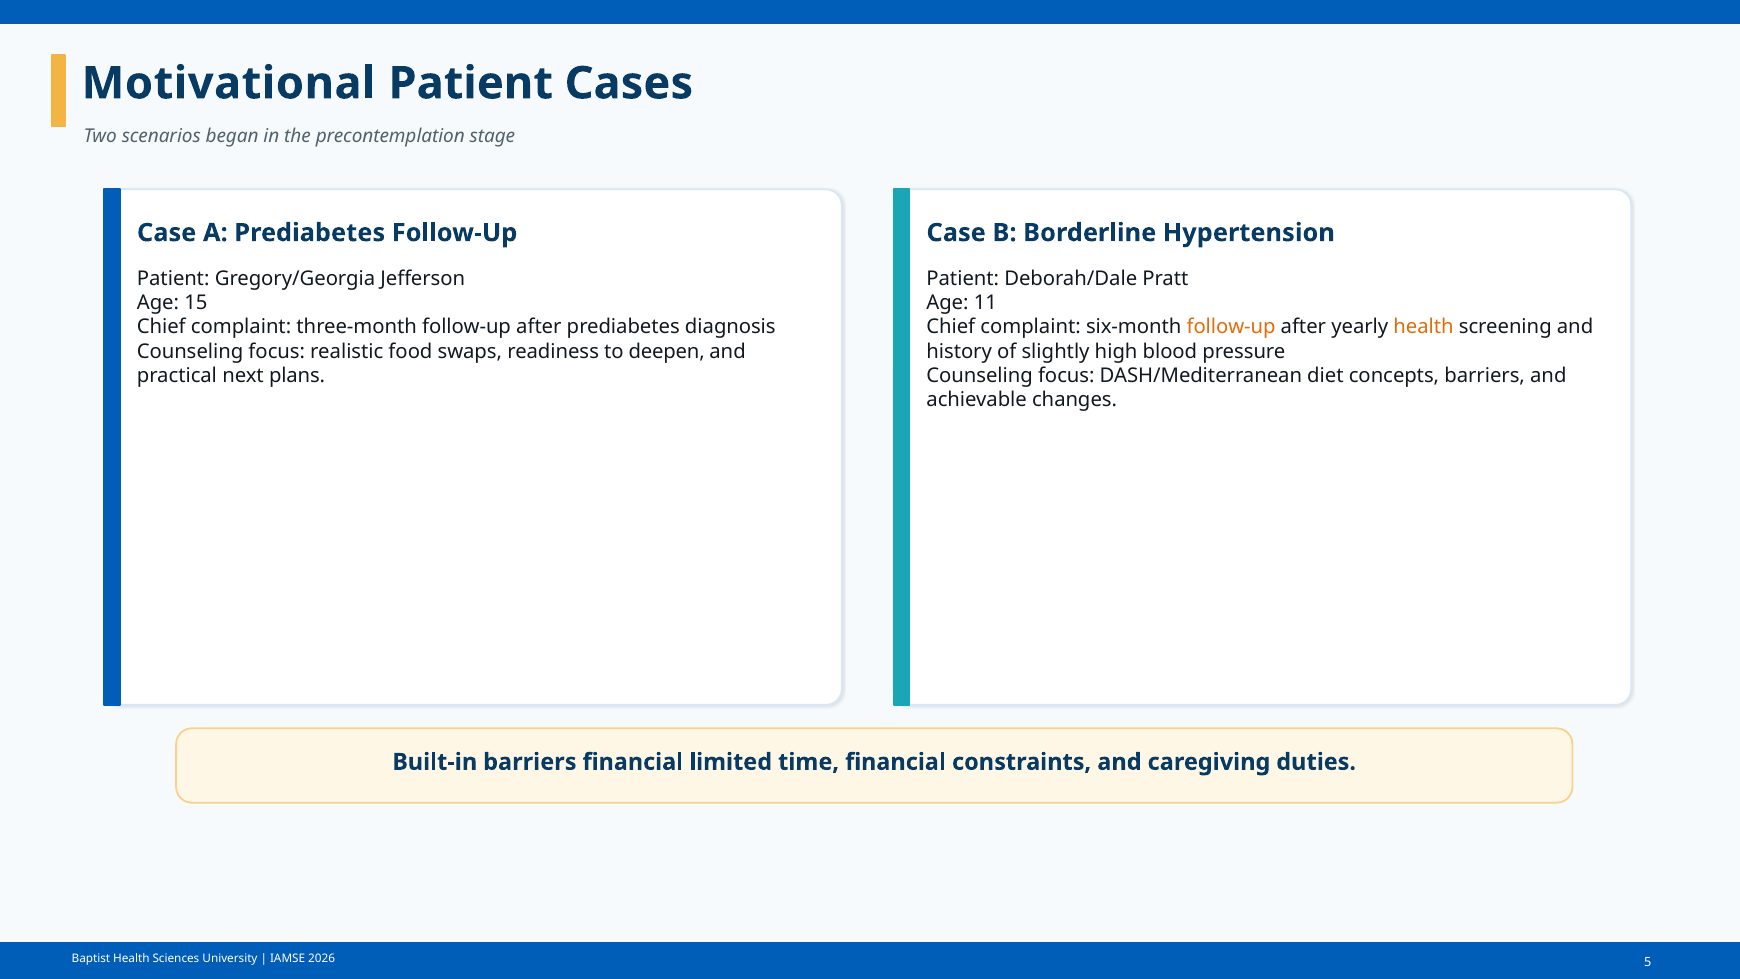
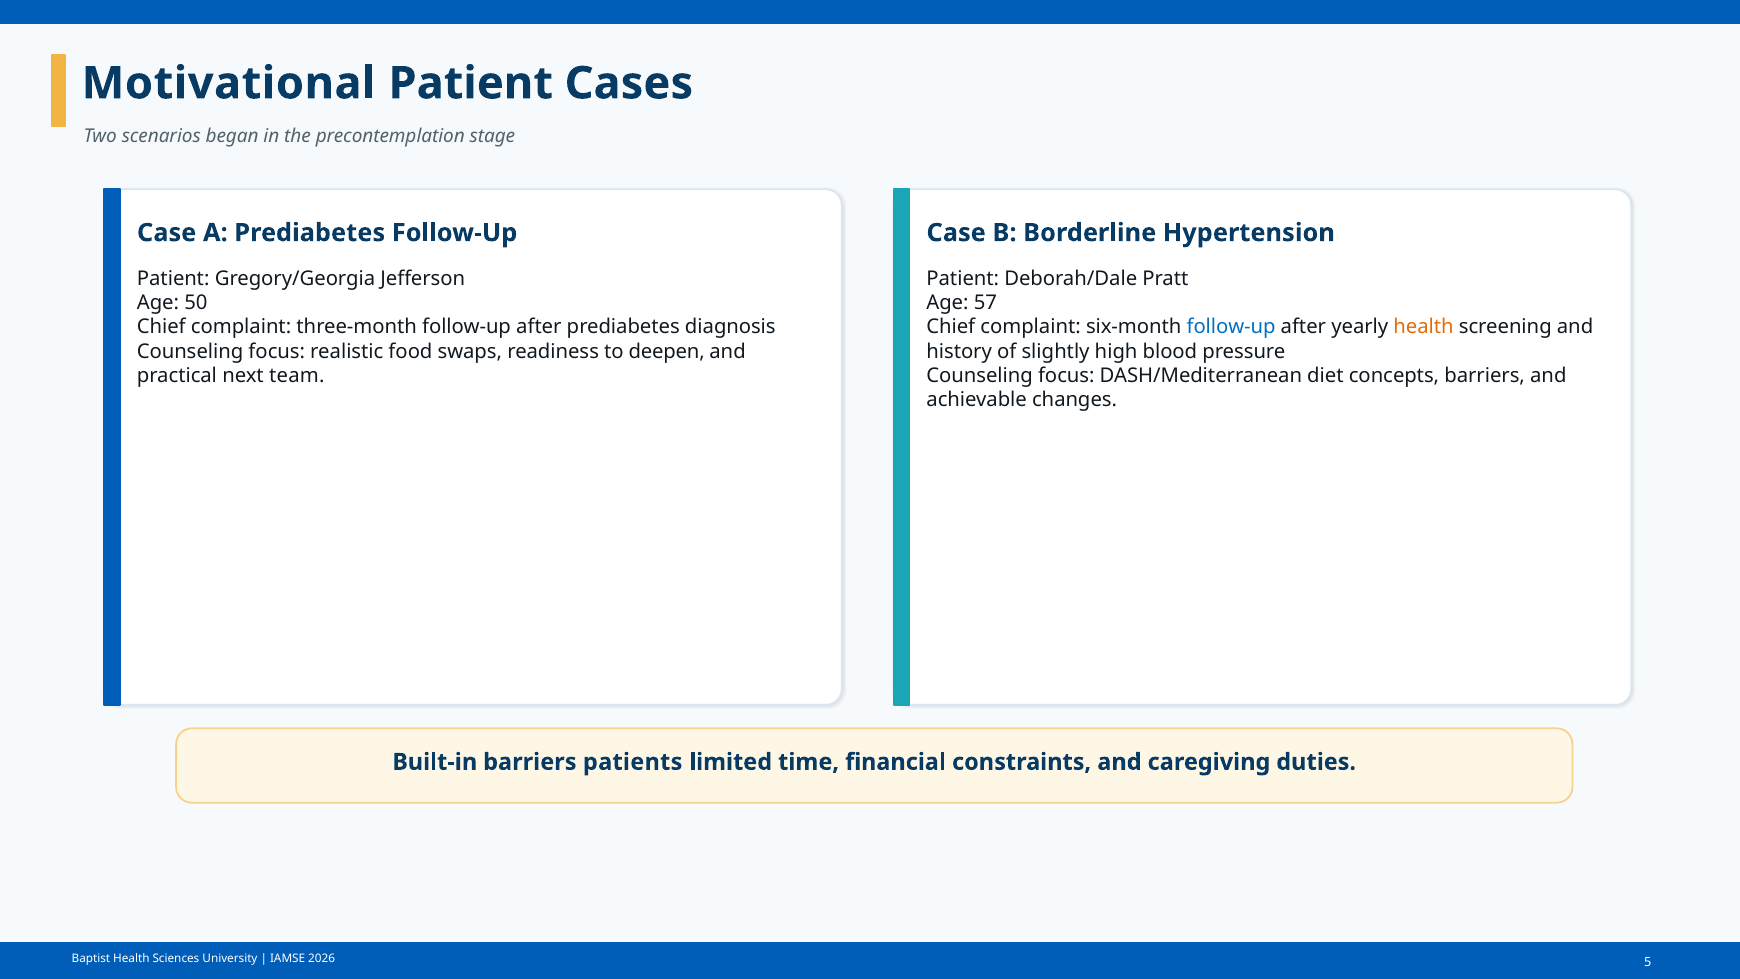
15: 15 -> 50 (196, 303)
11: 11 -> 57 (985, 303)
follow-up colour: orange -> blue (1231, 327)
plans: plans -> team (297, 376)
barriers financial: financial -> patients (633, 762)
